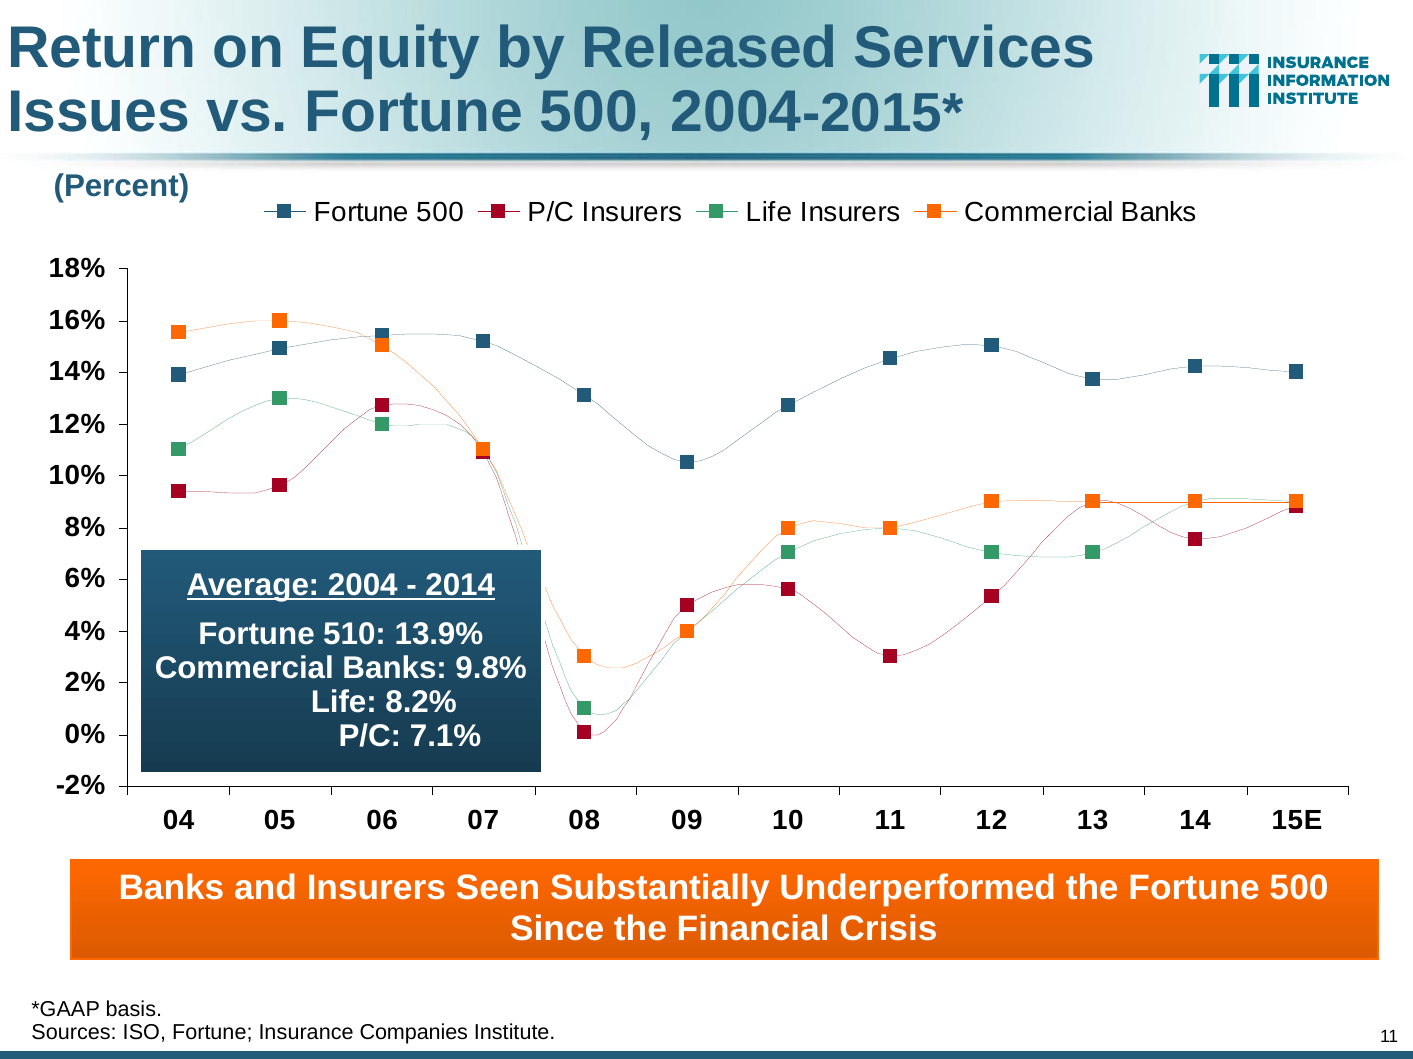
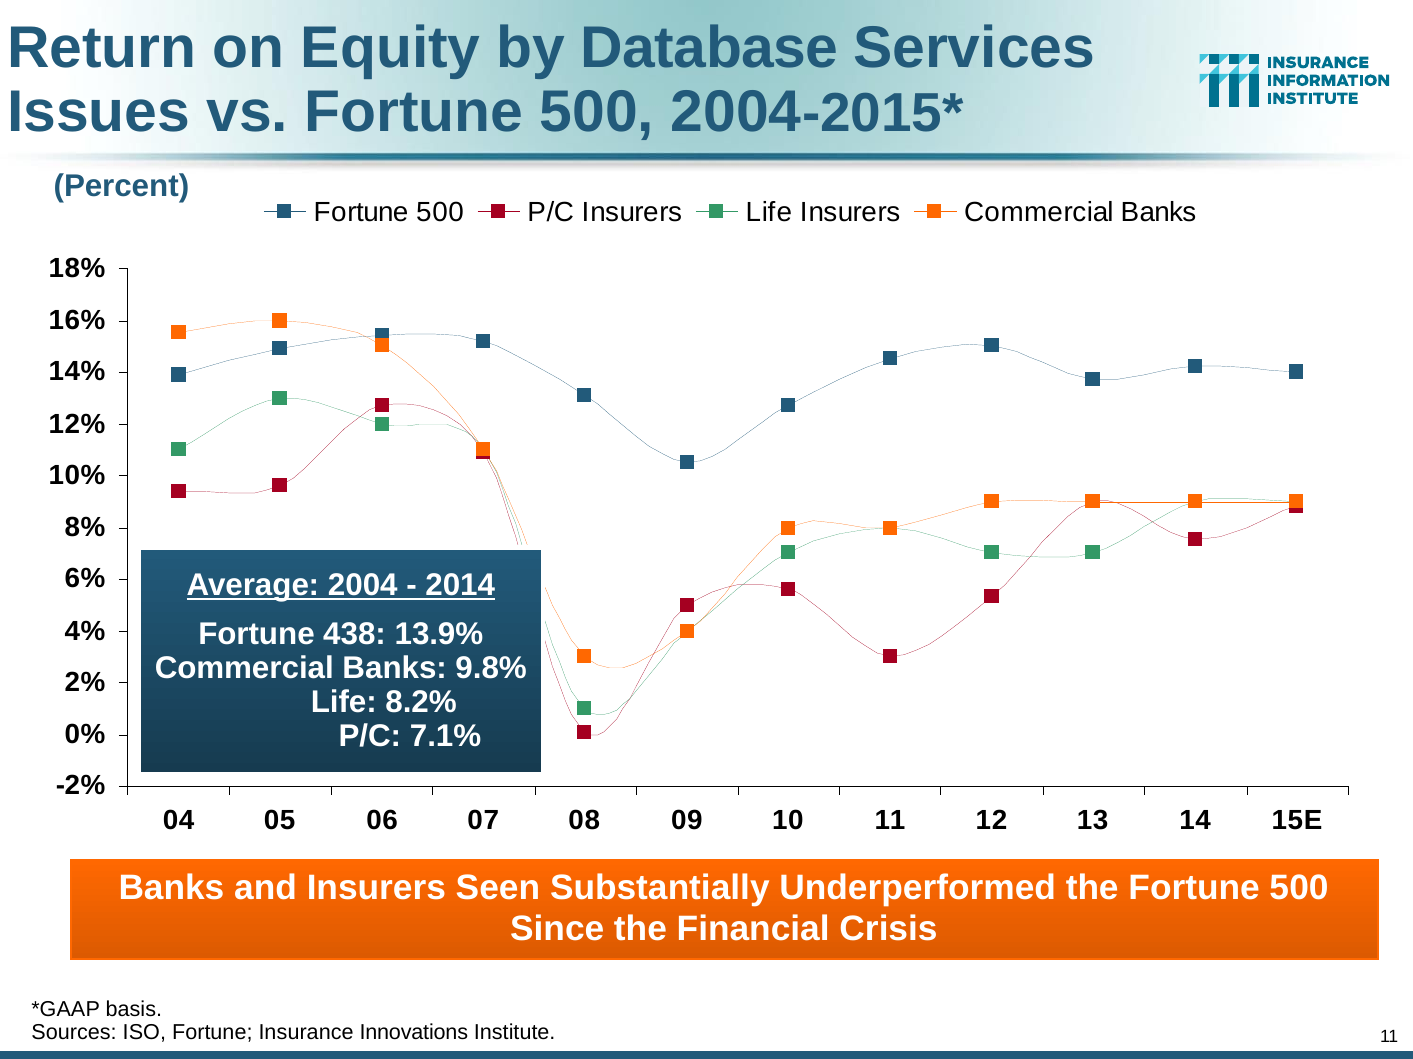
Released: Released -> Database (710, 48)
510: 510 -> 438 (355, 635)
Companies: Companies -> Innovations (414, 1033)
